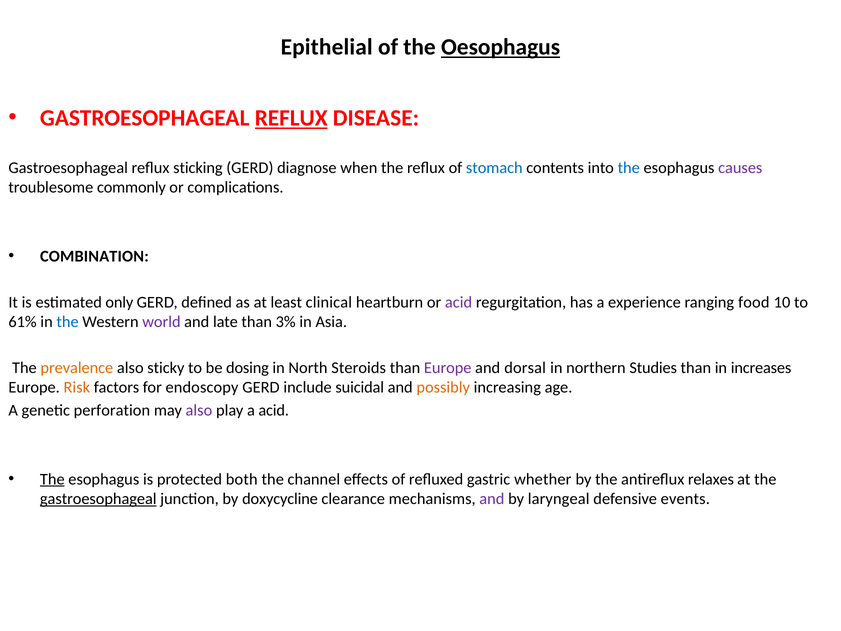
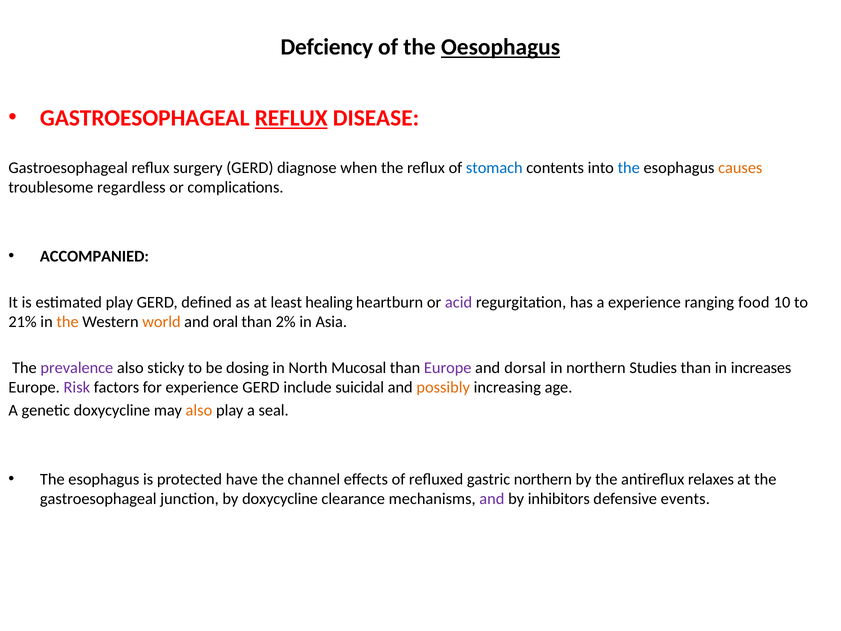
Epithelial: Epithelial -> Defciency (327, 47)
sticking: sticking -> surgery (198, 168)
causes colour: purple -> orange (740, 168)
commonly: commonly -> regardless (131, 187)
COMBINATION: COMBINATION -> ACCOMPANIED (94, 256)
estimated only: only -> play (119, 302)
clinical: clinical -> healing (329, 302)
61%: 61% -> 21% (23, 322)
the colour: blue -> orange (68, 322)
world colour: purple -> orange (161, 322)
late: late -> oral (225, 322)
3%: 3% -> 2% (286, 322)
prevalence colour: orange -> purple (77, 368)
Steroids: Steroids -> Mucosal (359, 368)
Risk colour: orange -> purple (77, 387)
for endoscopy: endoscopy -> experience (202, 387)
genetic perforation: perforation -> doxycycline (112, 410)
also colour: purple -> orange (199, 410)
a acid: acid -> seal (274, 410)
The underline: present -> none (52, 479)
both: both -> have (242, 479)
gastric whether: whether -> northern (543, 479)
gastroesophageal underline: present -> none (98, 499)
laryngeal: laryngeal -> inhibitors (559, 499)
